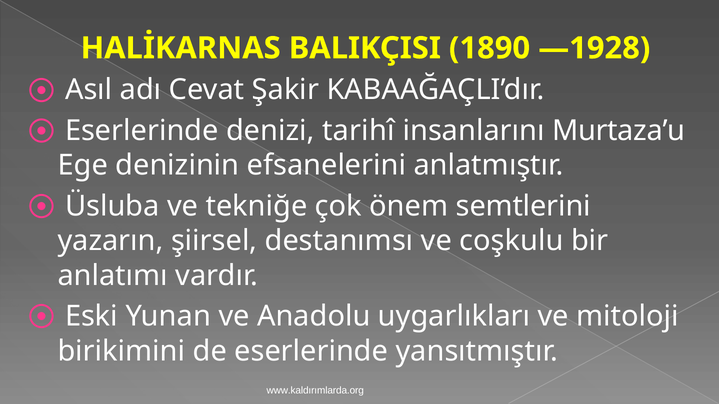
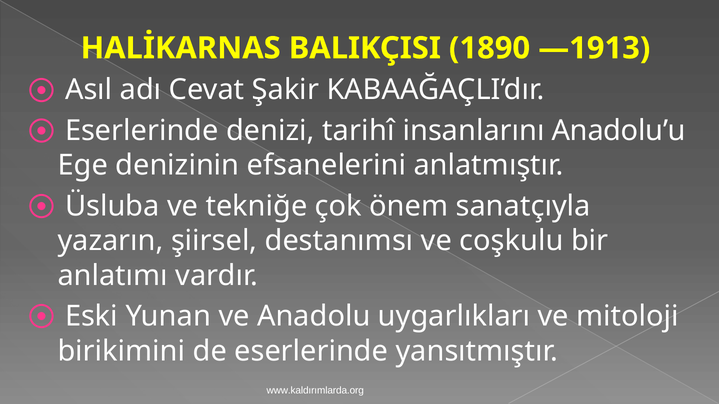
—1928: —1928 -> —1913 (594, 48)
Murtaza’u: Murtaza’u -> Anadolu’u (619, 131)
semtlerini: semtlerini -> sanatçıyla (523, 206)
